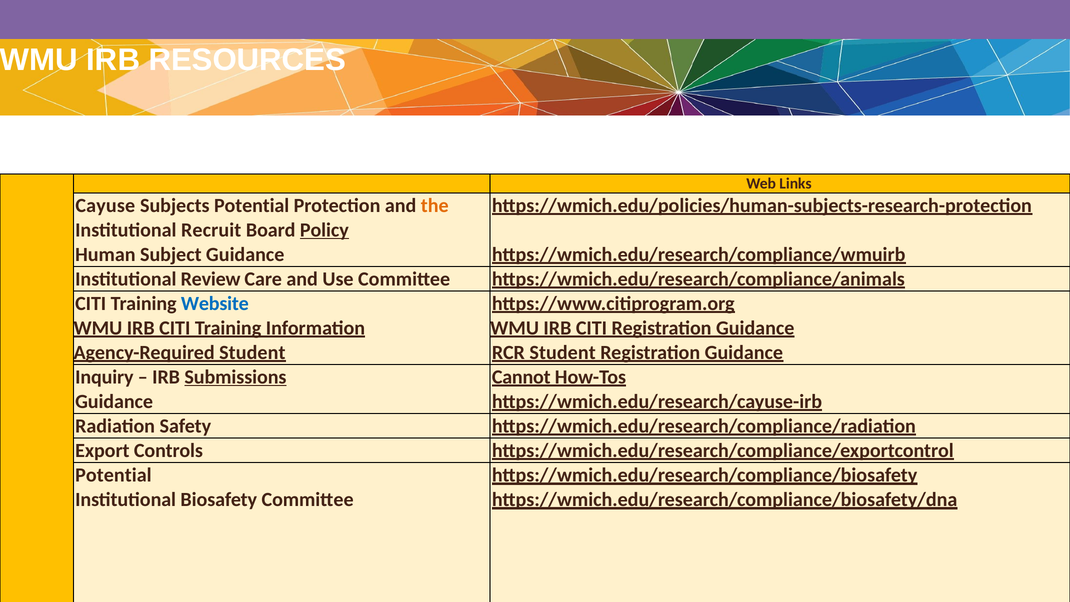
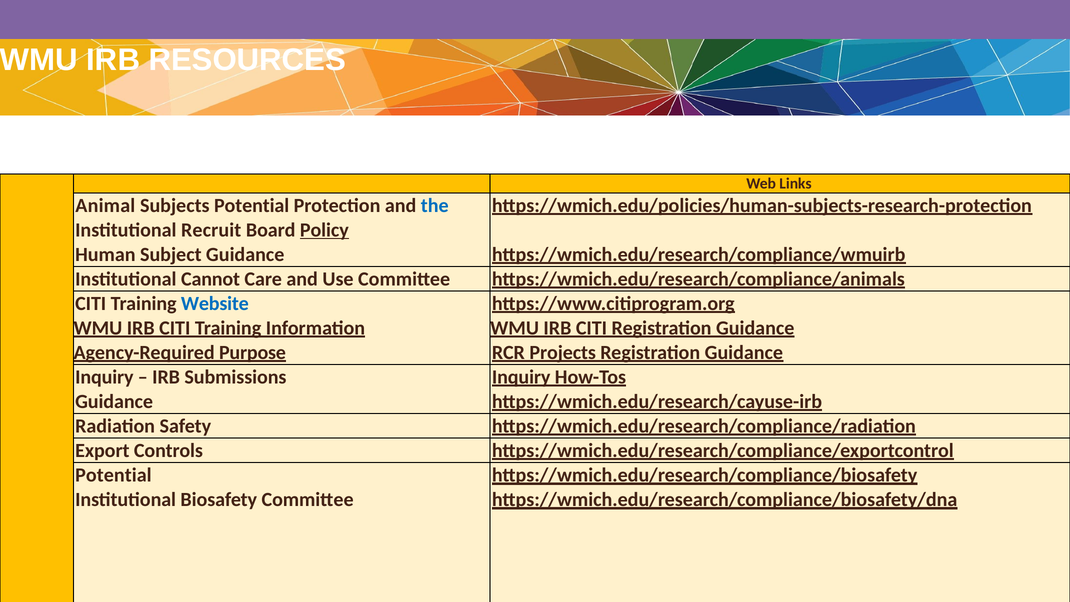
Cayuse: Cayuse -> Animal (105, 205)
the colour: orange -> blue (435, 205)
Review: Review -> Cannot (211, 279)
Agency-Required Student: Student -> Purpose (252, 352)
RCR Student: Student -> Projects (563, 352)
Submissions underline: present -> none (235, 377)
Cannot: Cannot -> Inquiry (521, 377)
